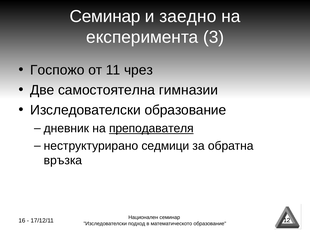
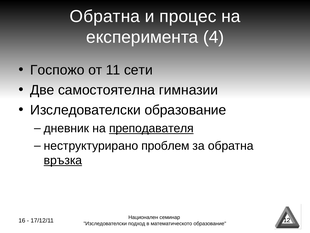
Семинар: Семинар -> Обратна (105, 17)
заедно: заедно -> процес (188, 17)
3: 3 -> 4 (214, 37)
чрез: чрез -> сети (138, 70)
седмици: седмици -> проблем (165, 146)
връзка underline: none -> present (63, 160)
